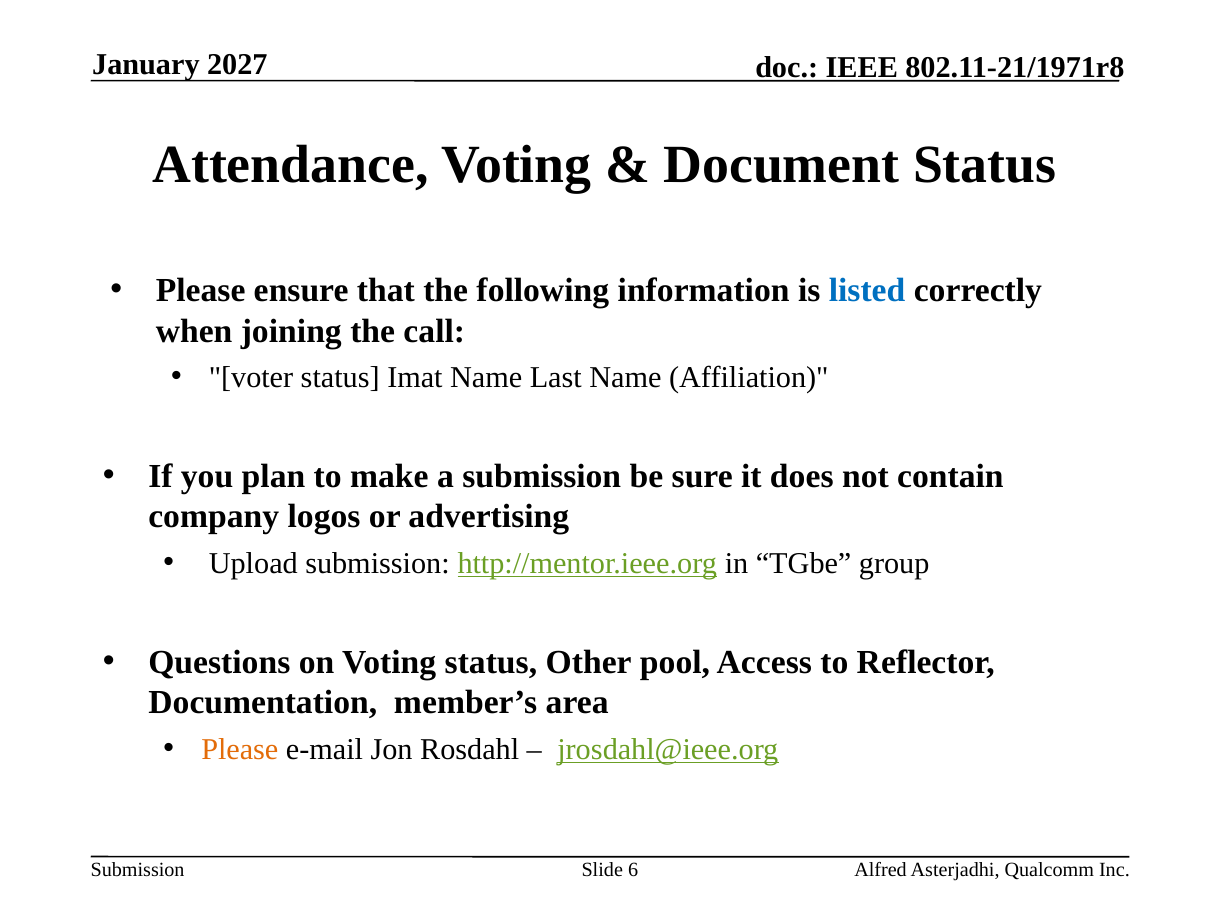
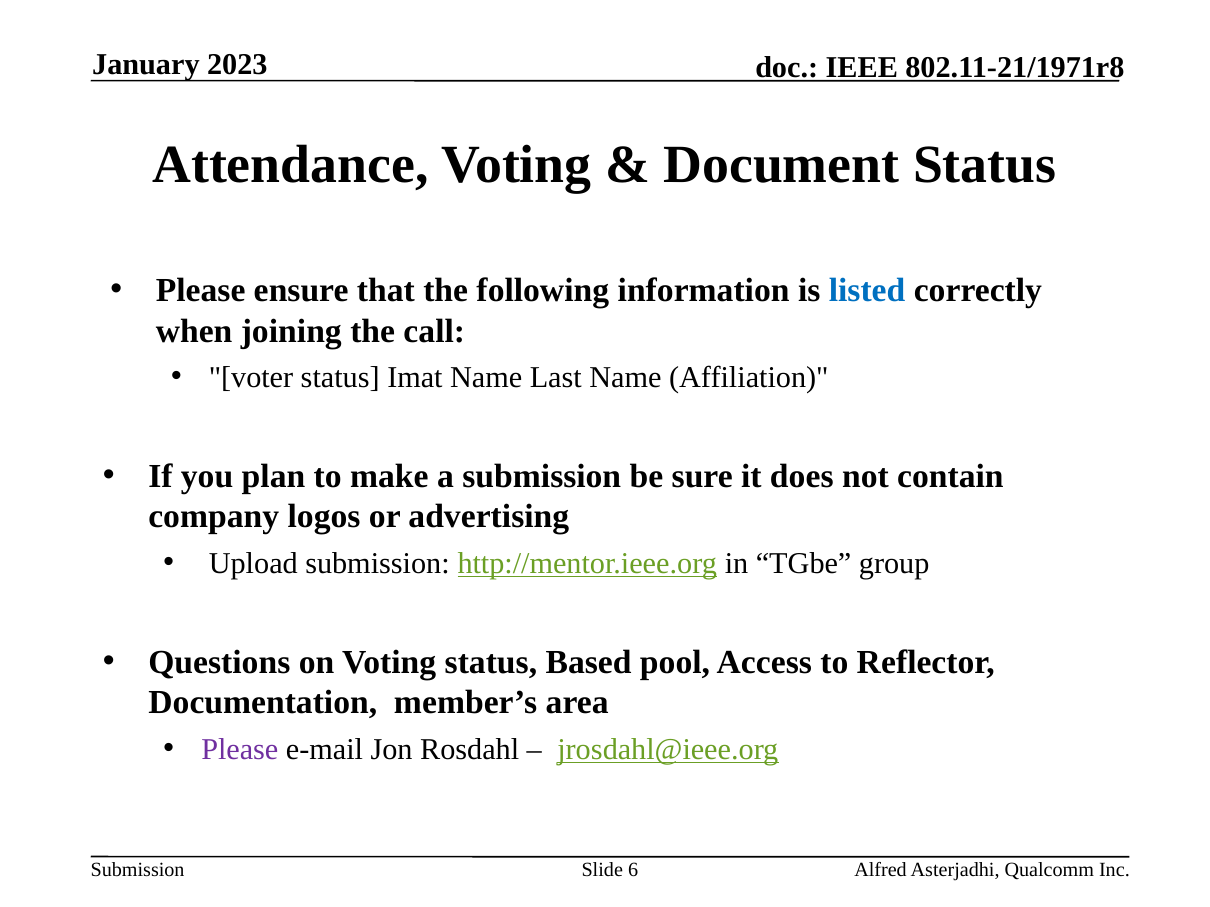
2027: 2027 -> 2023 (237, 64)
Other: Other -> Based (589, 663)
Please colour: orange -> purple (240, 749)
